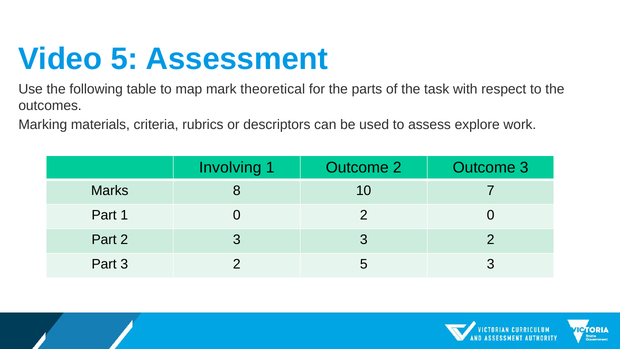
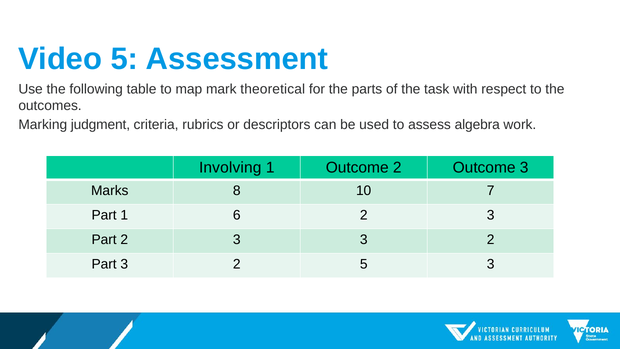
materials: materials -> judgment (100, 125)
explore: explore -> algebra (477, 125)
1 0: 0 -> 6 (237, 215)
0: 0 -> 3 (491, 215)
